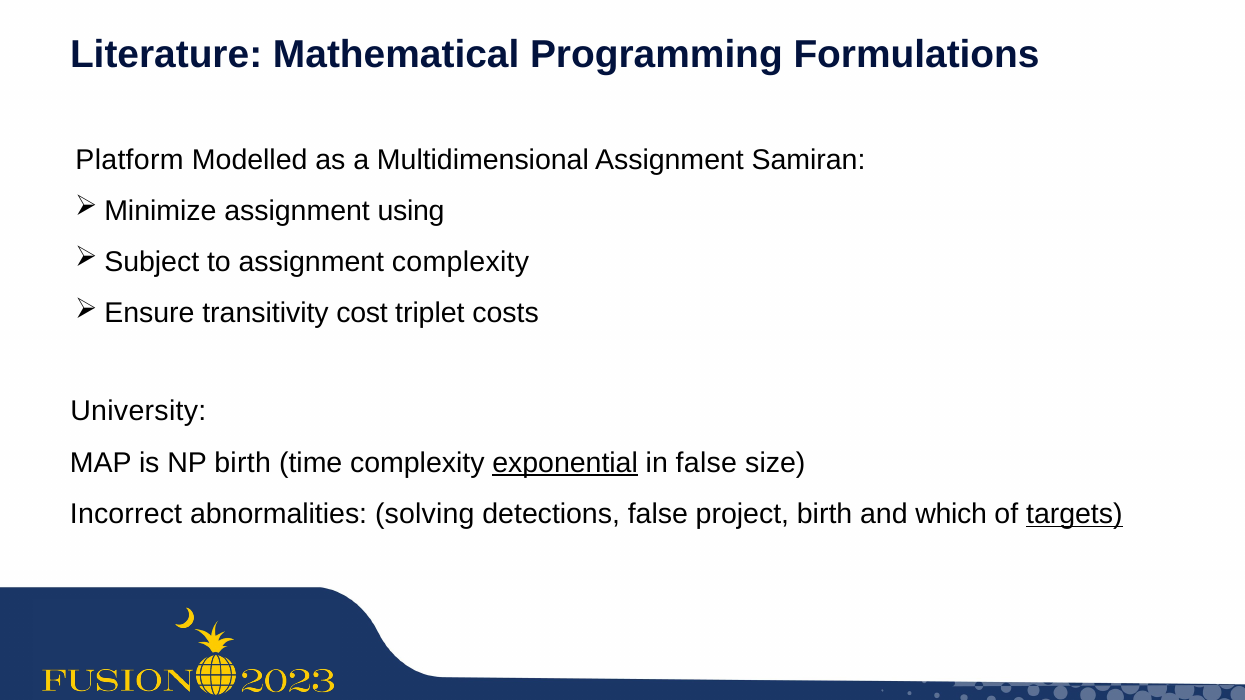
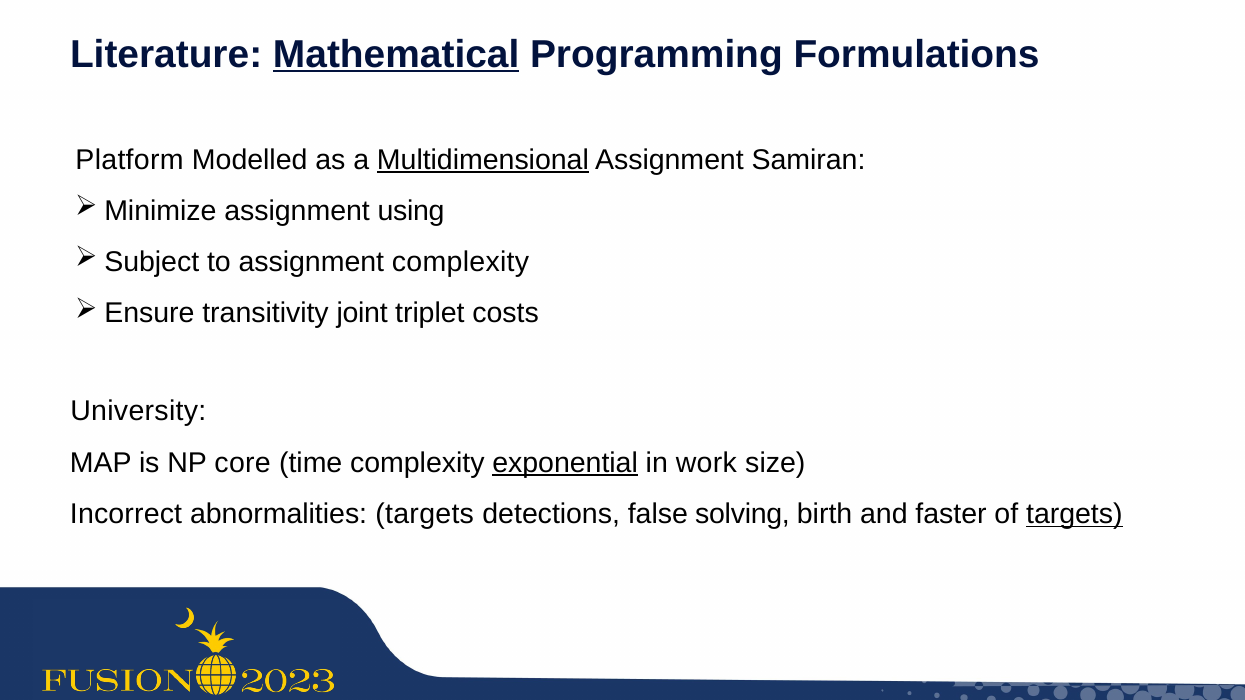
Mathematical underline: none -> present (396, 55)
Multidimensional underline: none -> present (483, 160)
cost: cost -> joint (362, 314)
NP birth: birth -> core (243, 463)
in false: false -> work (706, 463)
abnormalities solving: solving -> targets (425, 514)
project: project -> solving (743, 514)
which: which -> faster (951, 514)
